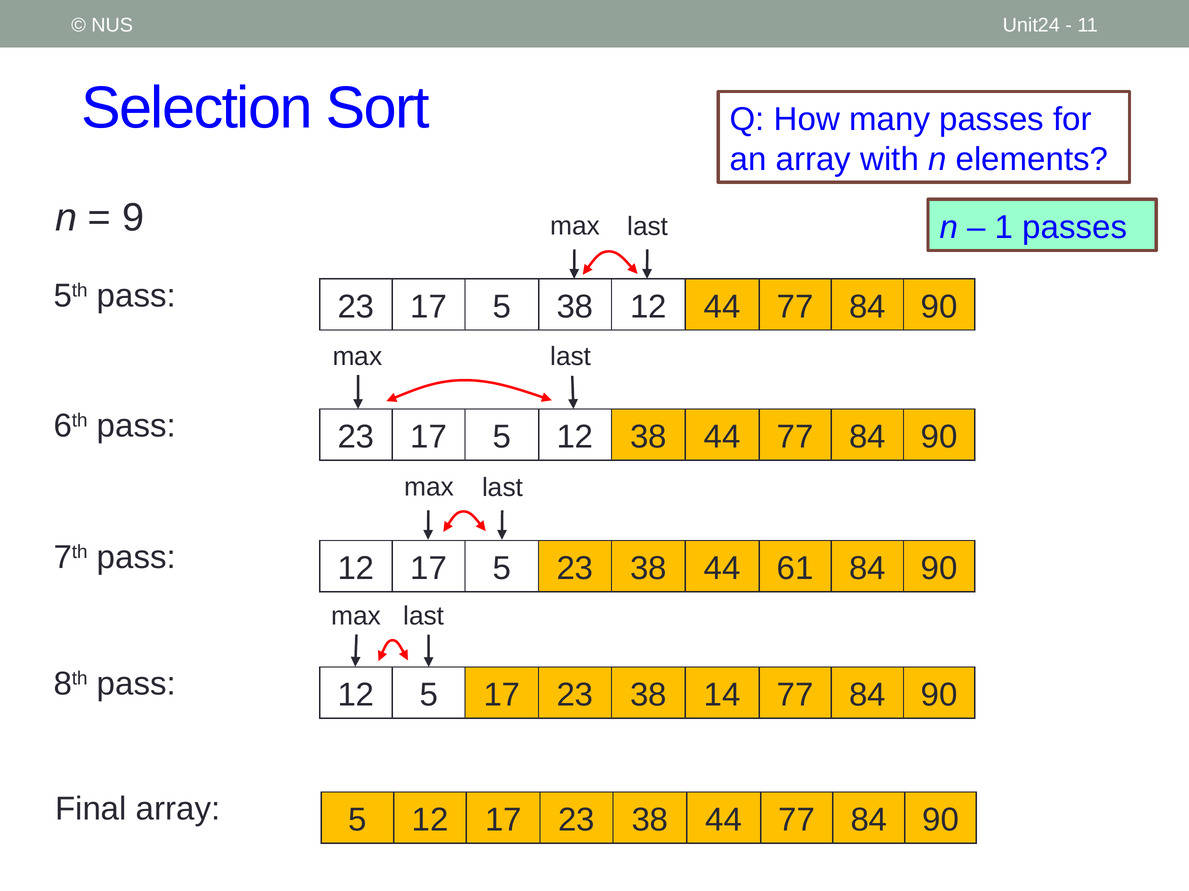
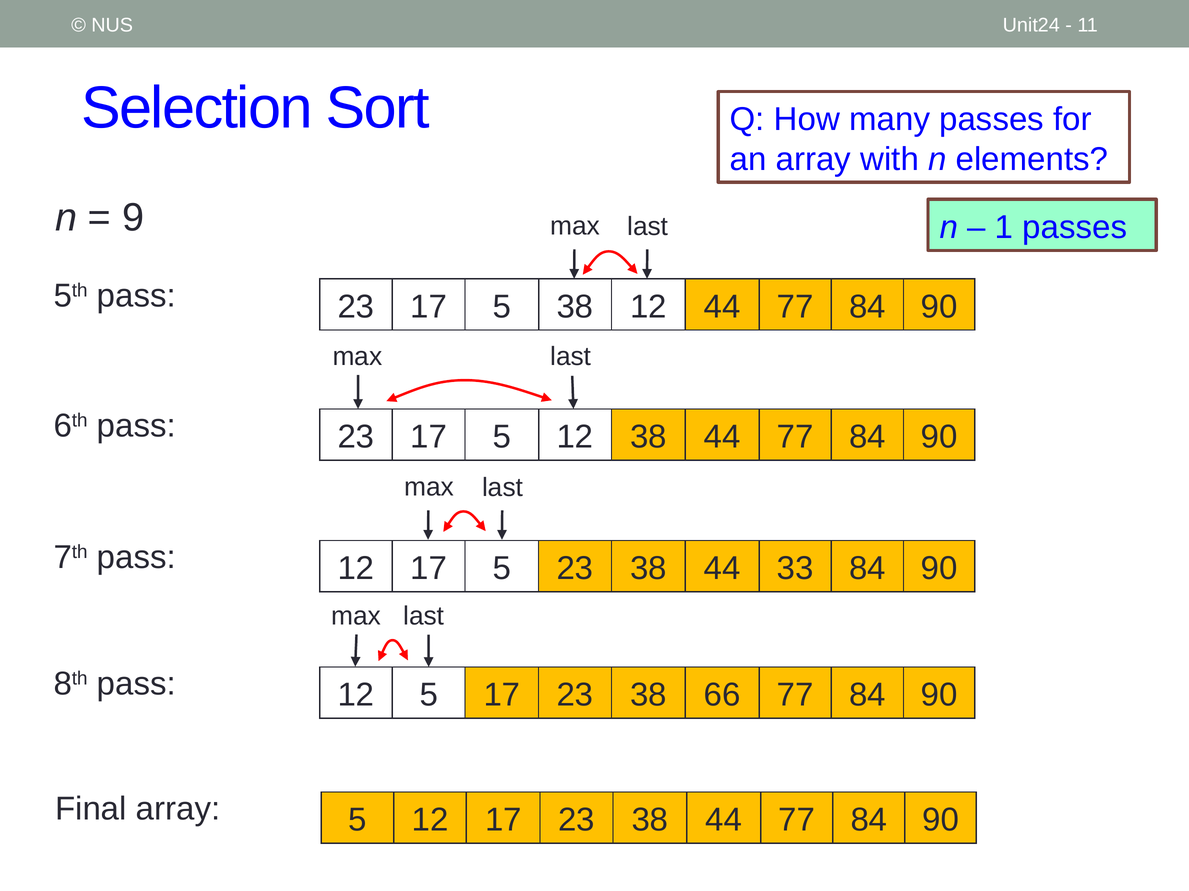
61: 61 -> 33 (795, 569)
14: 14 -> 66 (722, 696)
